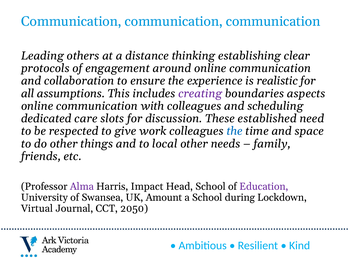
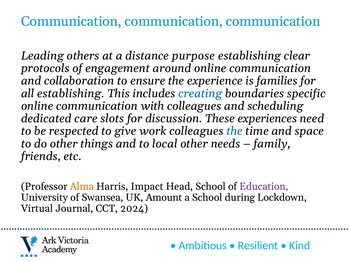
thinking: thinking -> purpose (193, 56)
realistic: realistic -> families (277, 81)
all assumptions: assumptions -> establishing (71, 94)
creating colour: purple -> blue (200, 94)
aspects: aspects -> specific (306, 94)
established: established -> experiences (267, 119)
Alma colour: purple -> orange (82, 187)
2050: 2050 -> 2024 (134, 209)
